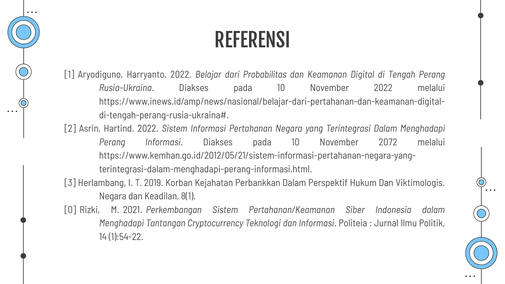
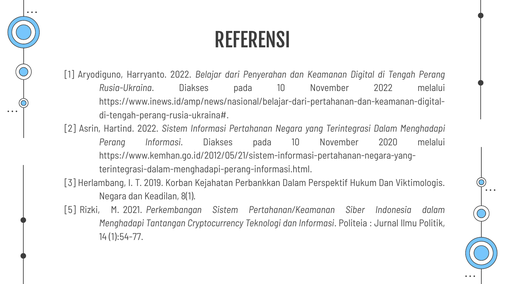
Probabilitas: Probabilitas -> Penyerahan (265, 75)
2072: 2072 -> 2020 (388, 142)
0: 0 -> 5 (70, 210)
1):54-22: 1):54-22 -> 1):54-77 (126, 237)
